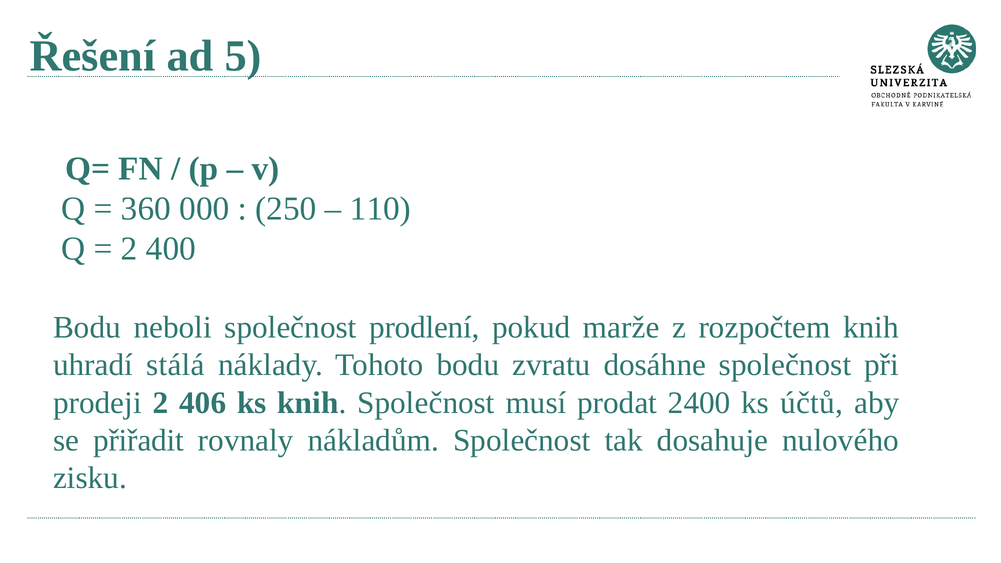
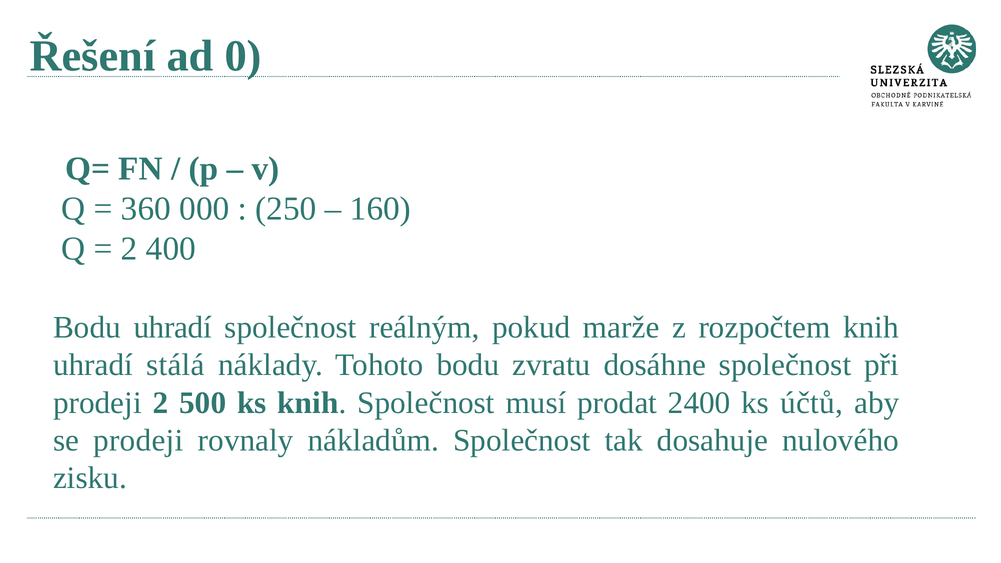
5: 5 -> 0 (243, 56)
110: 110 -> 160 (380, 209)
Bodu neboli: neboli -> uhradí (173, 328)
prodlení: prodlení -> reálným (424, 328)
406: 406 -> 500 (203, 403)
se přiřadit: přiřadit -> prodeji (138, 440)
